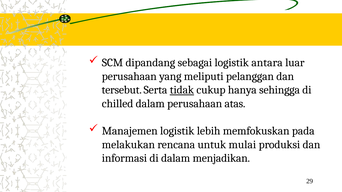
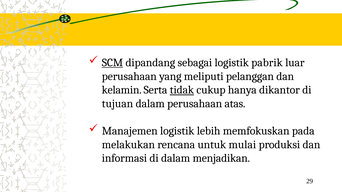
SCM underline: none -> present (112, 63)
antara: antara -> pabrik (267, 63)
tersebut: tersebut -> kelamin (122, 90)
sehingga: sehingga -> dikantor (279, 90)
chilled: chilled -> tujuan (118, 104)
